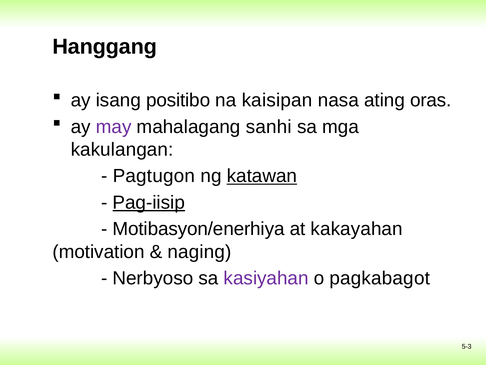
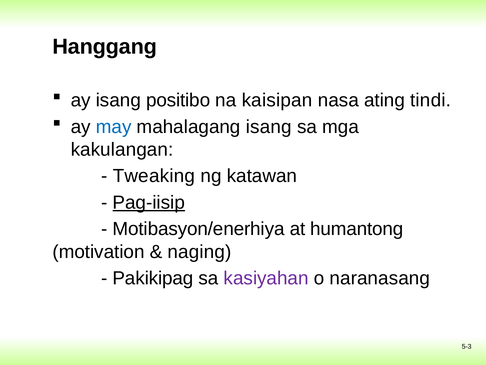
oras: oras -> tindi (431, 100)
may colour: purple -> blue (114, 127)
mahalagang sanhi: sanhi -> isang (269, 127)
Pagtugon: Pagtugon -> Tweaking (154, 176)
katawan underline: present -> none (262, 176)
kakayahan: kakayahan -> humantong (357, 229)
Nerbyoso: Nerbyoso -> Pakikipag (153, 278)
pagkabagot: pagkabagot -> naranasang (380, 278)
